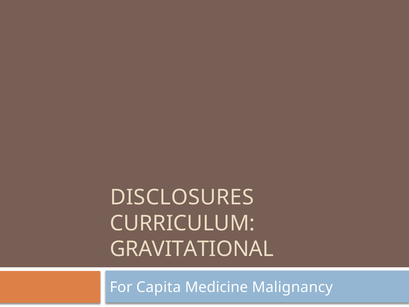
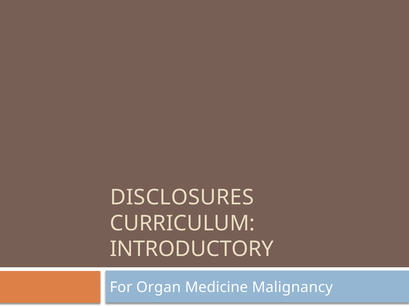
GRAVITATIONAL: GRAVITATIONAL -> INTRODUCTORY (192, 249)
Capita: Capita -> Organ (159, 287)
